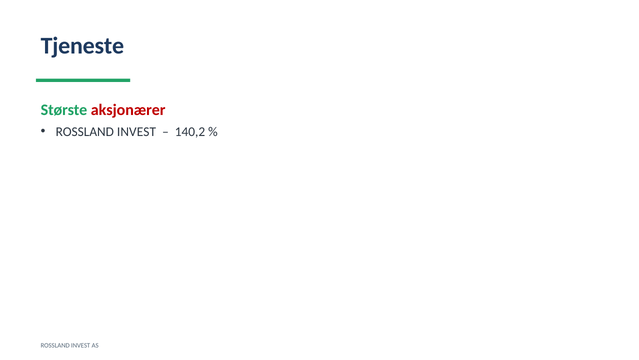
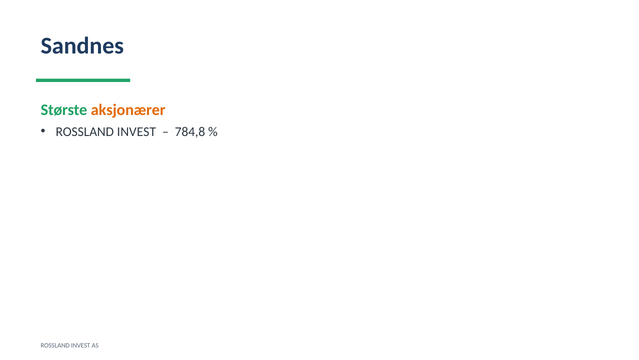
Tjeneste: Tjeneste -> Sandnes (82, 46)
aksjonærer colour: red -> orange (128, 110)
140,2: 140,2 -> 784,8 (190, 131)
